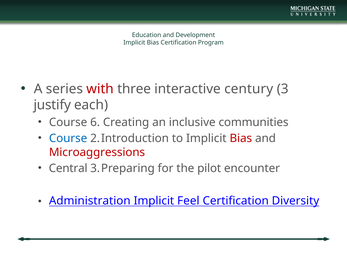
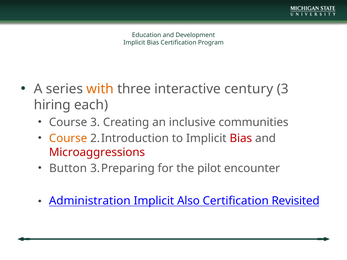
with colour: red -> orange (100, 89)
justify: justify -> hiring (52, 105)
Course 6: 6 -> 3 (95, 122)
Course colour: blue -> orange (68, 139)
Central: Central -> Button (68, 169)
Feel: Feel -> Also (188, 201)
Diversity: Diversity -> Revisited (296, 201)
